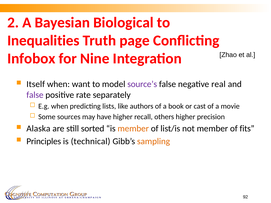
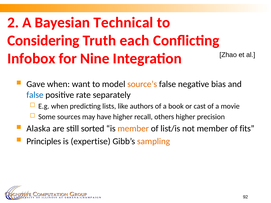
Biological: Biological -> Technical (123, 23)
Inequalities: Inequalities -> Considering (43, 41)
page: page -> each (135, 41)
Itself: Itself -> Gave (36, 84)
source’s colour: purple -> orange (142, 84)
real: real -> bias (219, 84)
false colour: purple -> blue (35, 95)
technical: technical -> expertise (91, 141)
